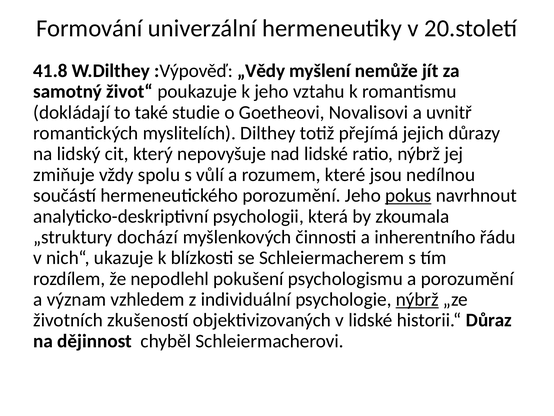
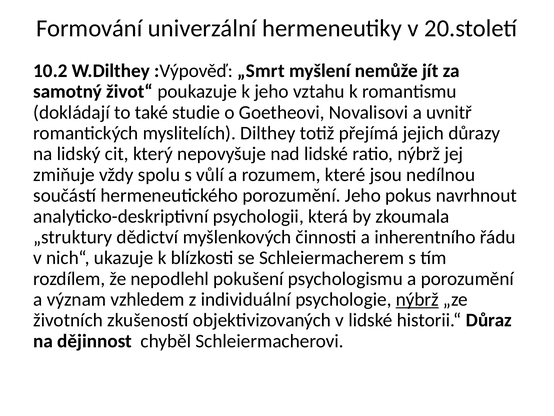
41.8: 41.8 -> 10.2 (50, 71)
„Vědy: „Vědy -> „Smrt (261, 71)
pokus underline: present -> none (408, 195)
dochází: dochází -> dědictví (148, 237)
